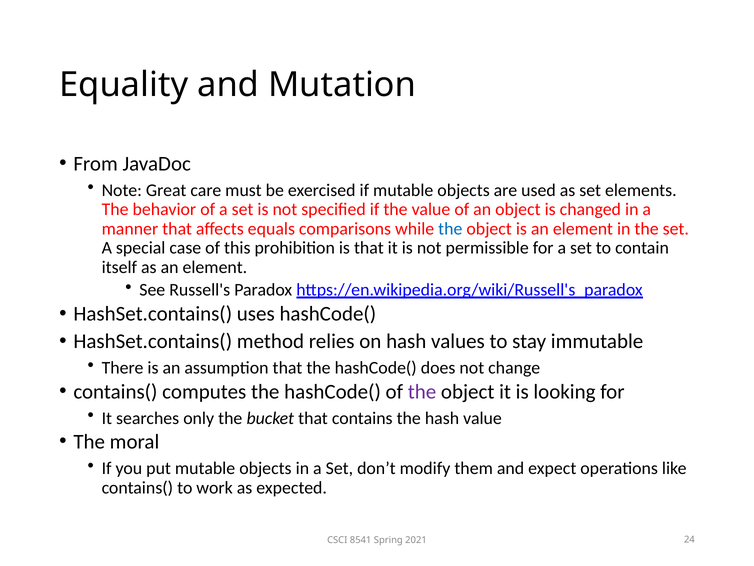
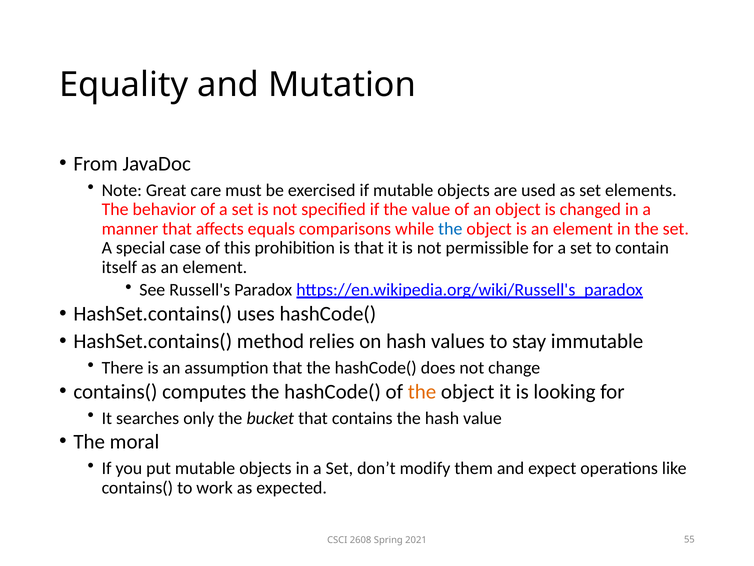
the colour: purple -> orange (422, 391)
8541: 8541 -> 2608 (361, 540)
24: 24 -> 55 (689, 539)
